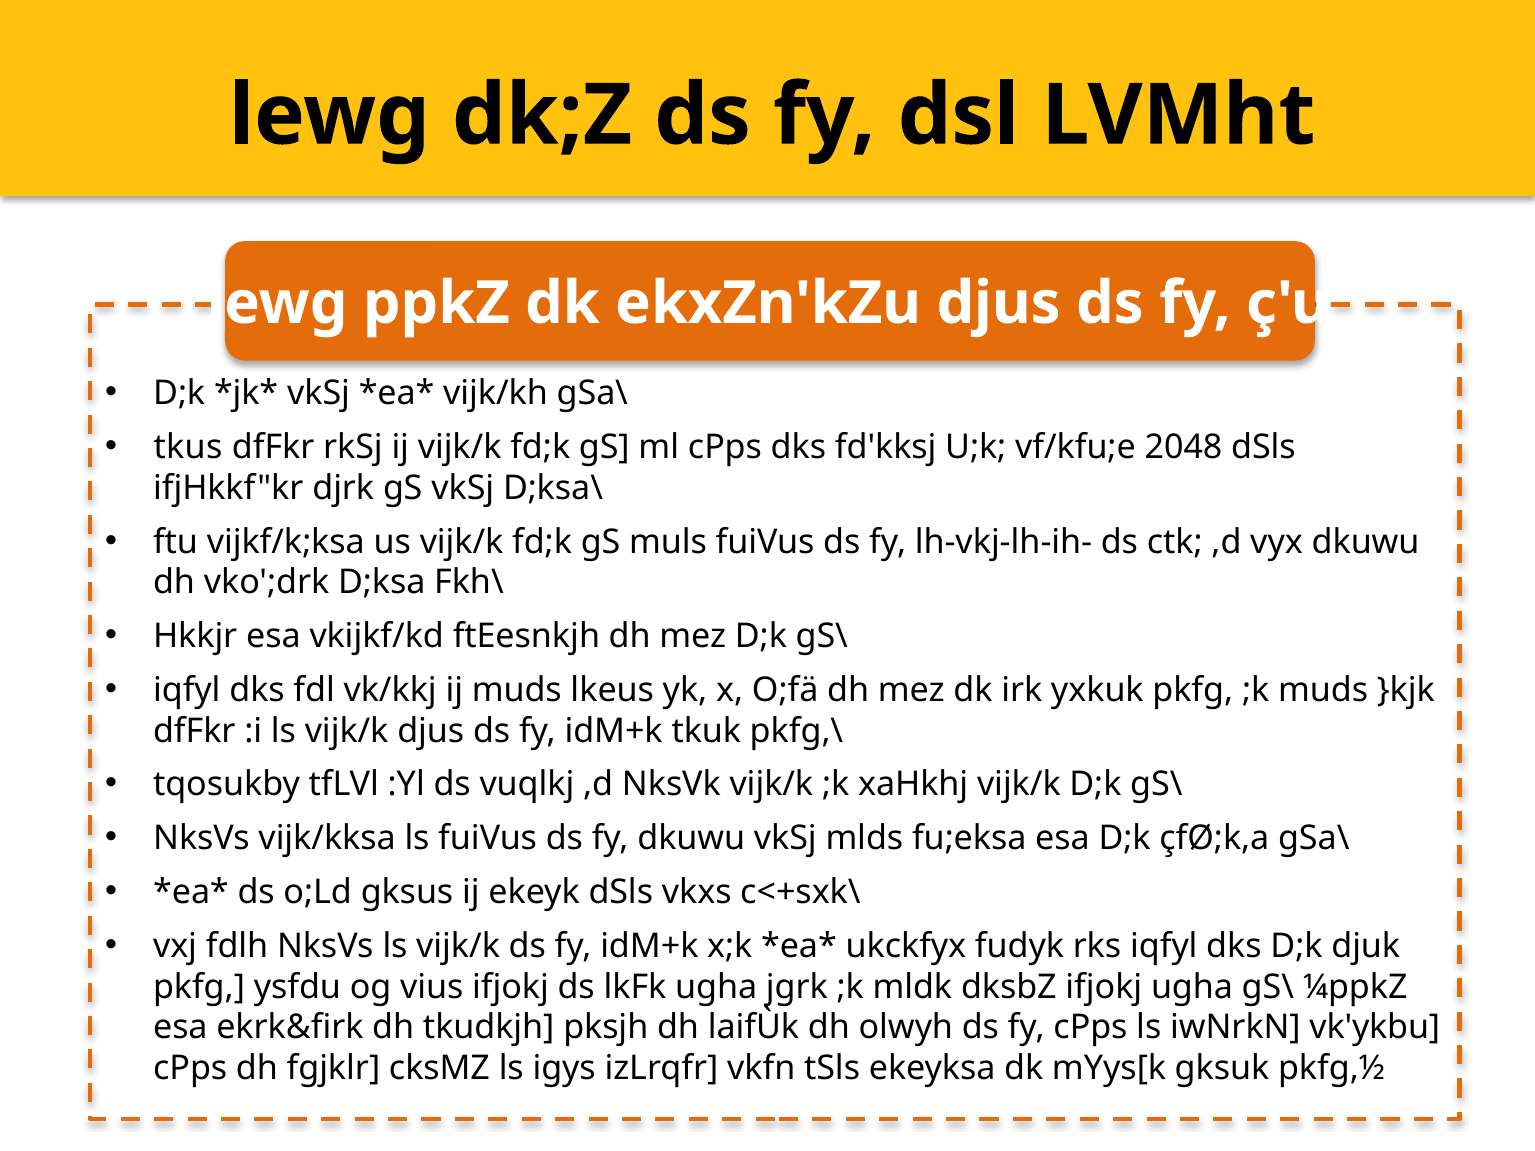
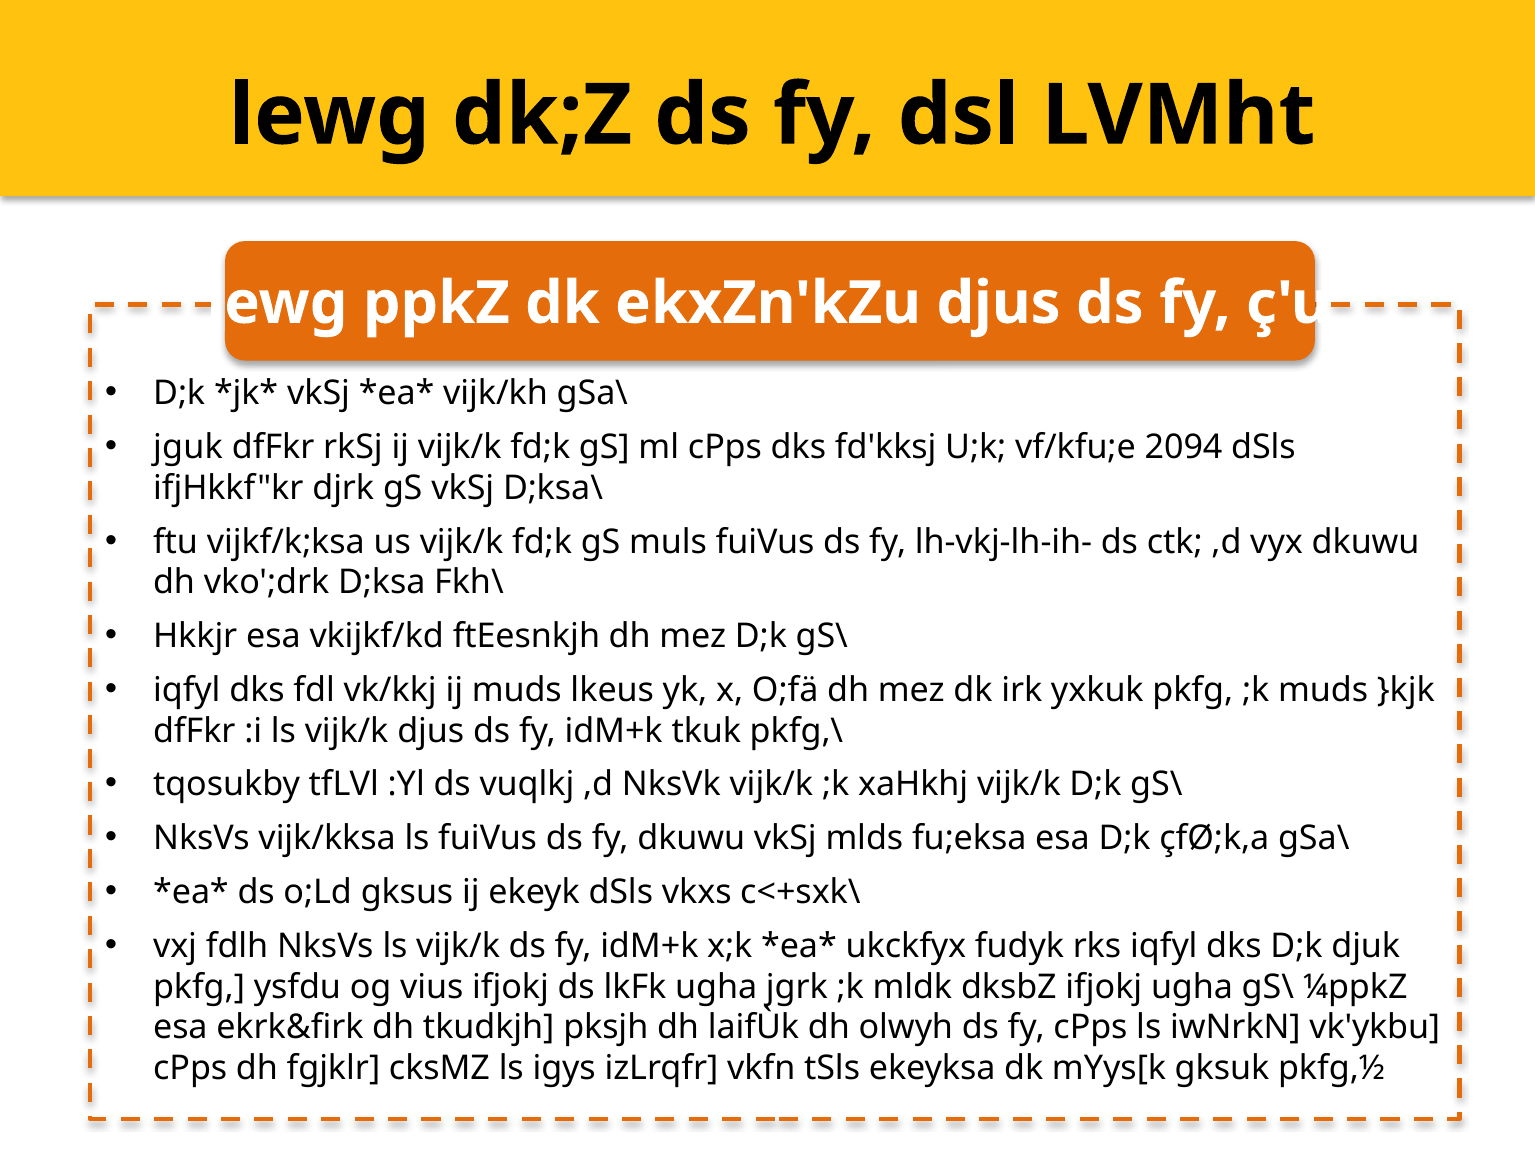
tkus: tkus -> jguk (188, 447)
2048: 2048 -> 2094 (1184, 447)
